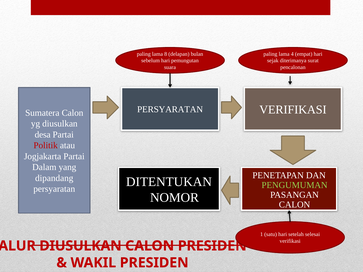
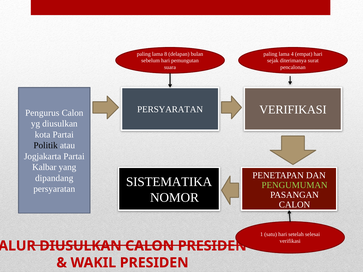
Sumatera: Sumatera -> Pengurus (42, 113)
desa: desa -> kota (43, 135)
Politik colour: red -> black (46, 146)
Dalam: Dalam -> Kalbar (44, 167)
DITENTUKAN: DITENTUKAN -> SISTEMATIKA (169, 182)
